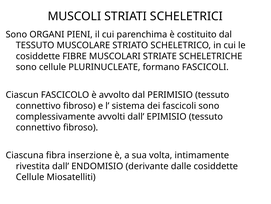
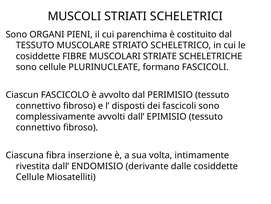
sistema: sistema -> disposti (128, 105)
